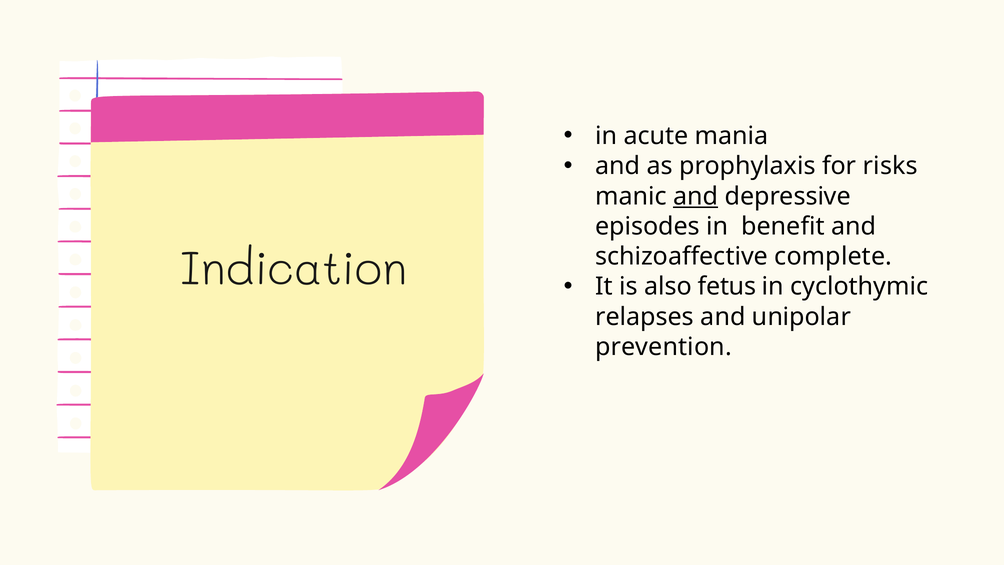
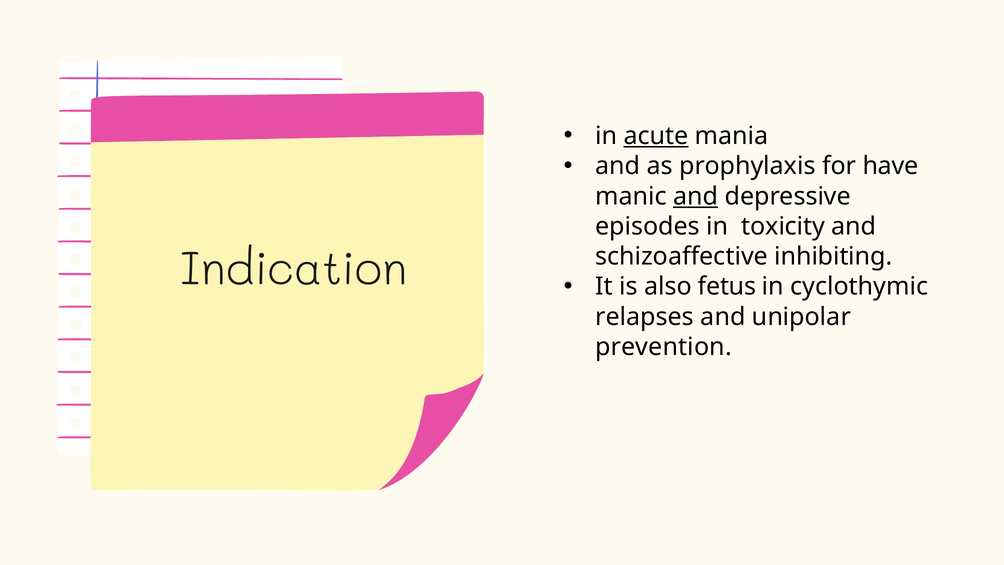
acute underline: none -> present (656, 136)
risks: risks -> have (891, 166)
benefit: benefit -> toxicity (783, 226)
complete: complete -> inhibiting (833, 256)
